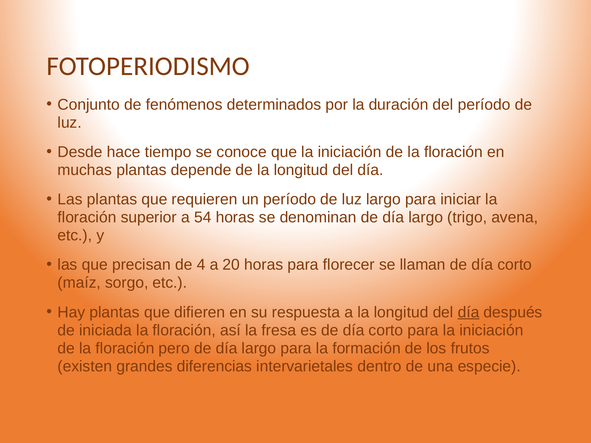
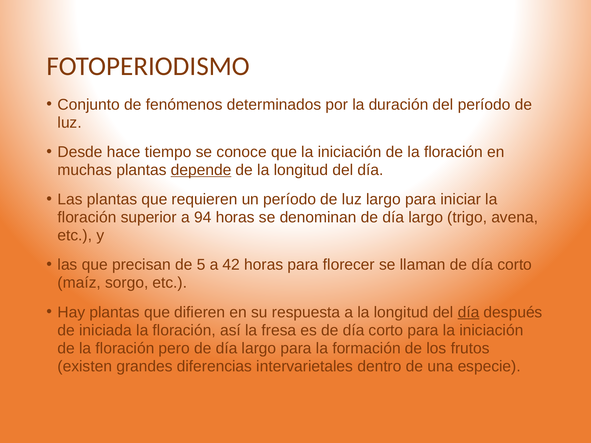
depende underline: none -> present (201, 170)
54: 54 -> 94 (203, 218)
4: 4 -> 5 (201, 265)
20: 20 -> 42 (231, 265)
